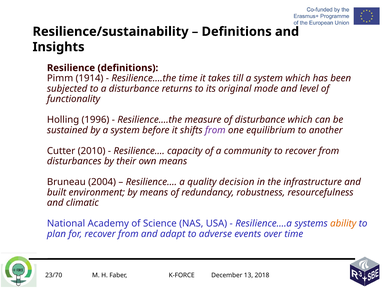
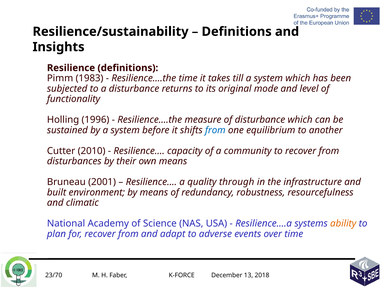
1914: 1914 -> 1983 (90, 78)
from colour: purple -> blue (215, 130)
2004: 2004 -> 2001 (102, 182)
decision: decision -> through (237, 182)
